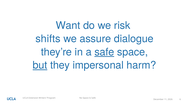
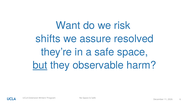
dialogue: dialogue -> resolved (134, 39)
safe underline: present -> none (104, 52)
impersonal: impersonal -> observable (98, 65)
